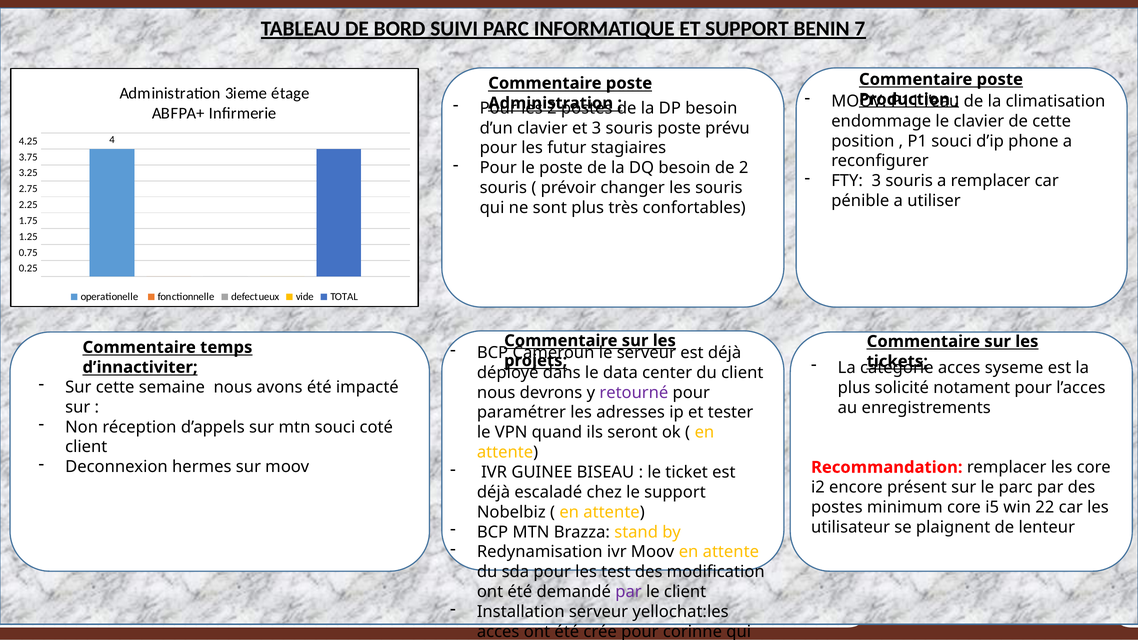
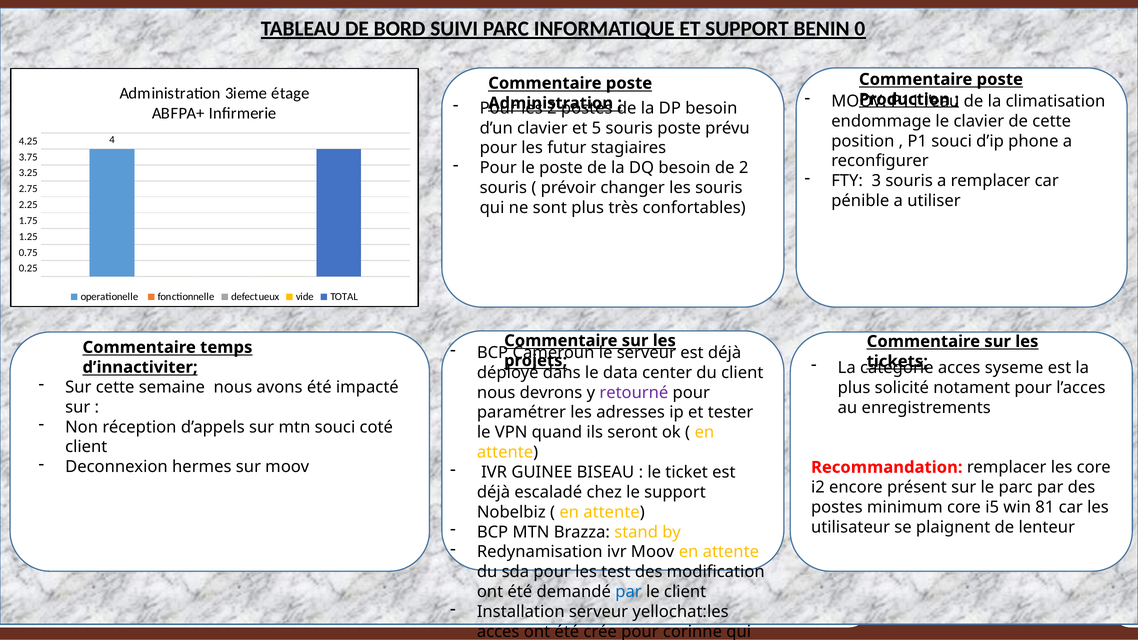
7: 7 -> 0 (860, 29)
et 3: 3 -> 5 (596, 128)
22: 22 -> 81 (1045, 507)
par colour: purple -> blue (628, 592)
